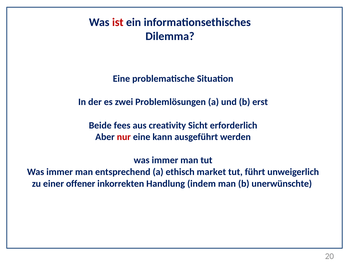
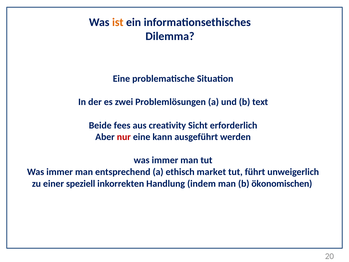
ist colour: red -> orange (118, 22)
erst: erst -> text (260, 102)
offener: offener -> speziell (81, 183)
unerwünschte: unerwünschte -> ökonomischen (282, 183)
